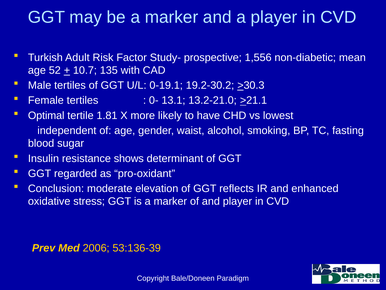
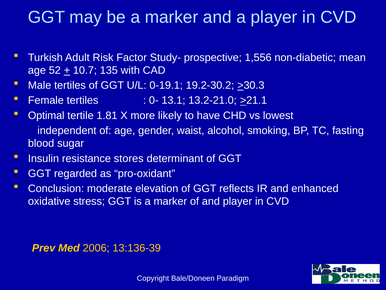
shows: shows -> stores (129, 158)
53:136-39: 53:136-39 -> 13:136-39 (137, 248)
